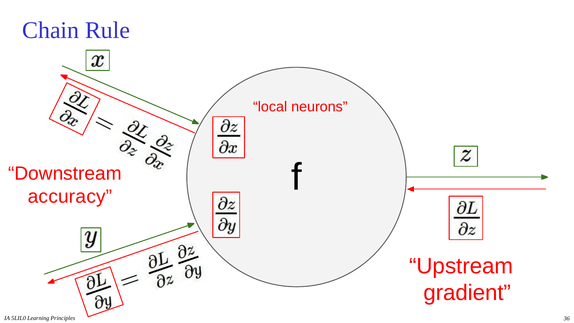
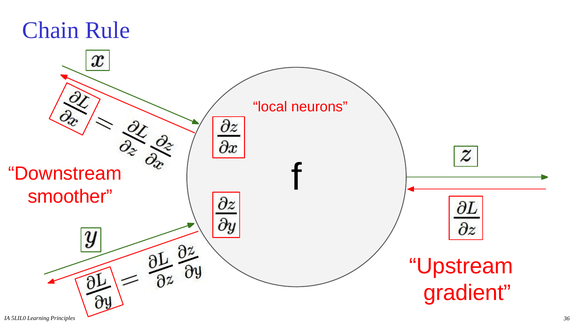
accuracy: accuracy -> smoother (70, 196)
